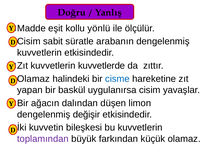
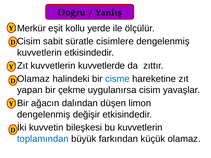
Madde: Madde -> Merkür (31, 28)
yönlü: yönlü -> yerde (99, 28)
arabanın: arabanın -> cisimlere (115, 41)
baskül: baskül -> çekme (72, 90)
toplamından colour: purple -> blue (43, 139)
